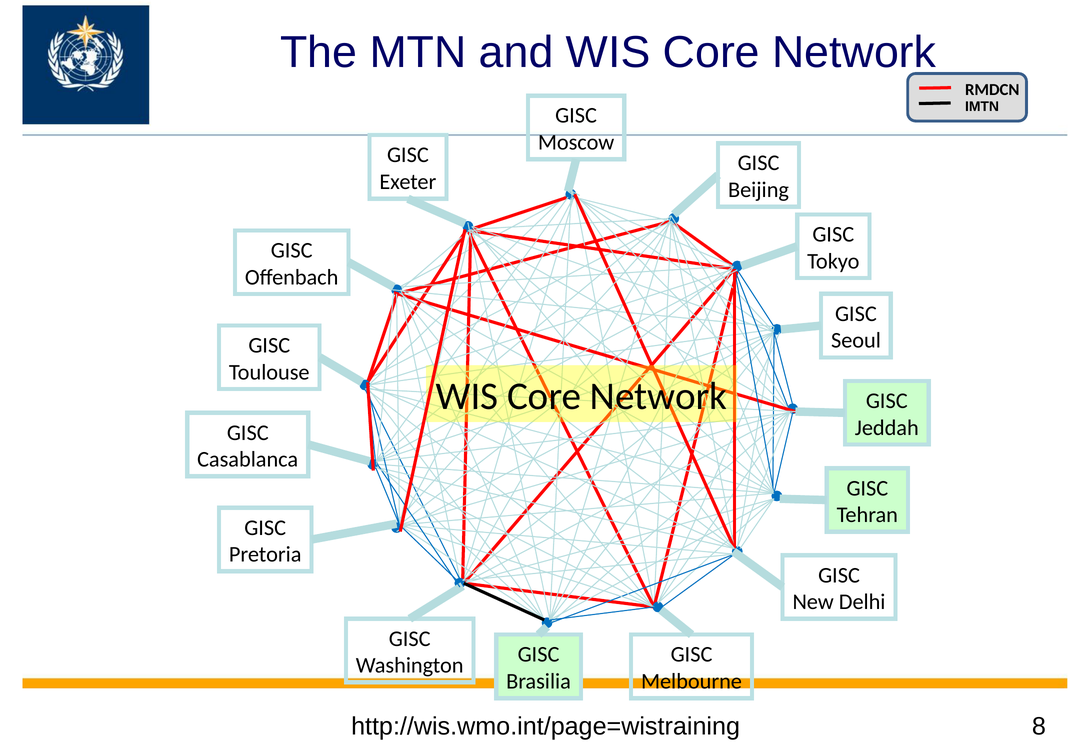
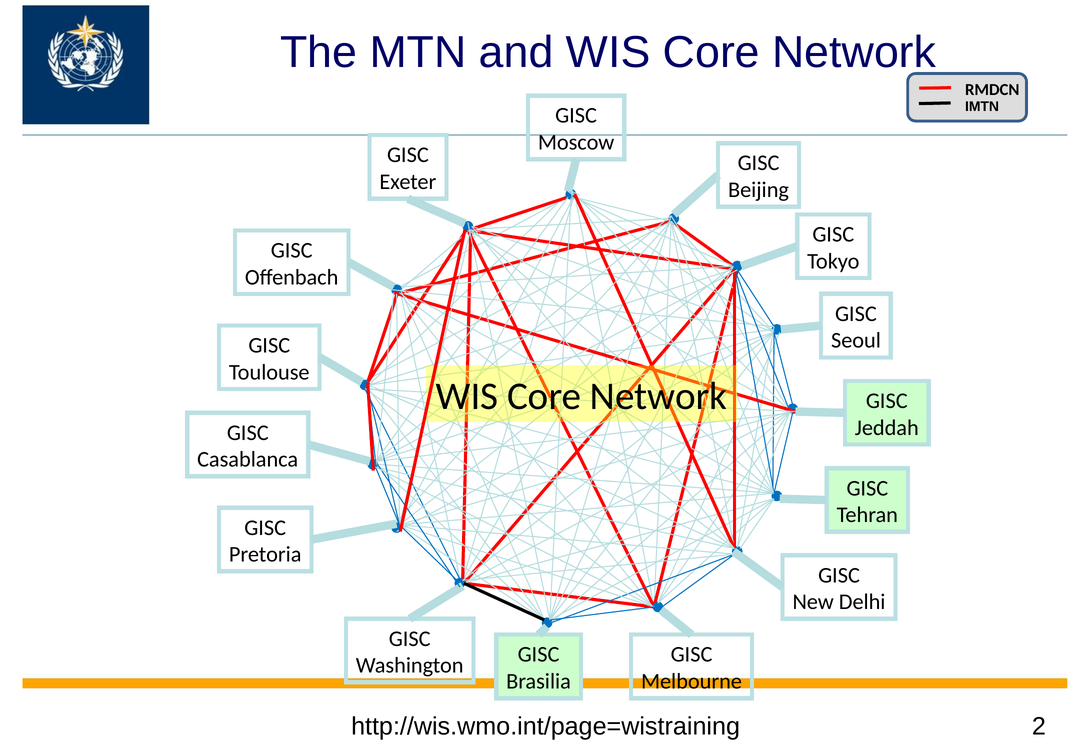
8: 8 -> 2 (1039, 726)
